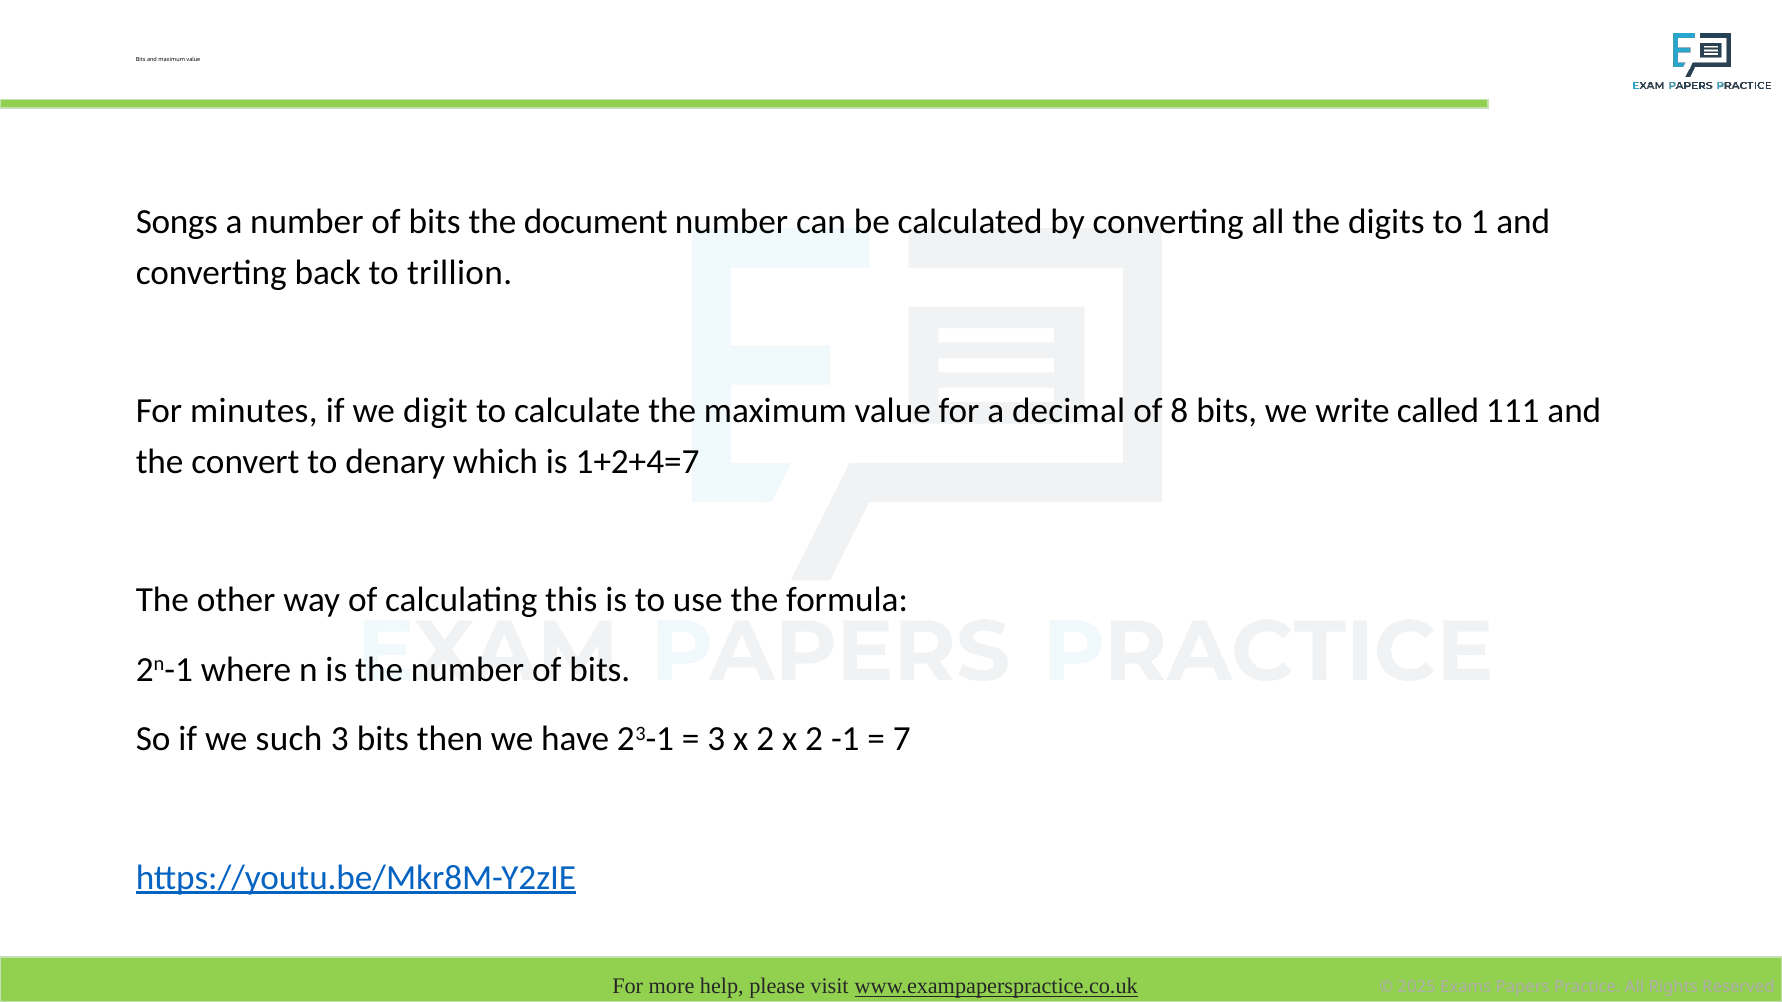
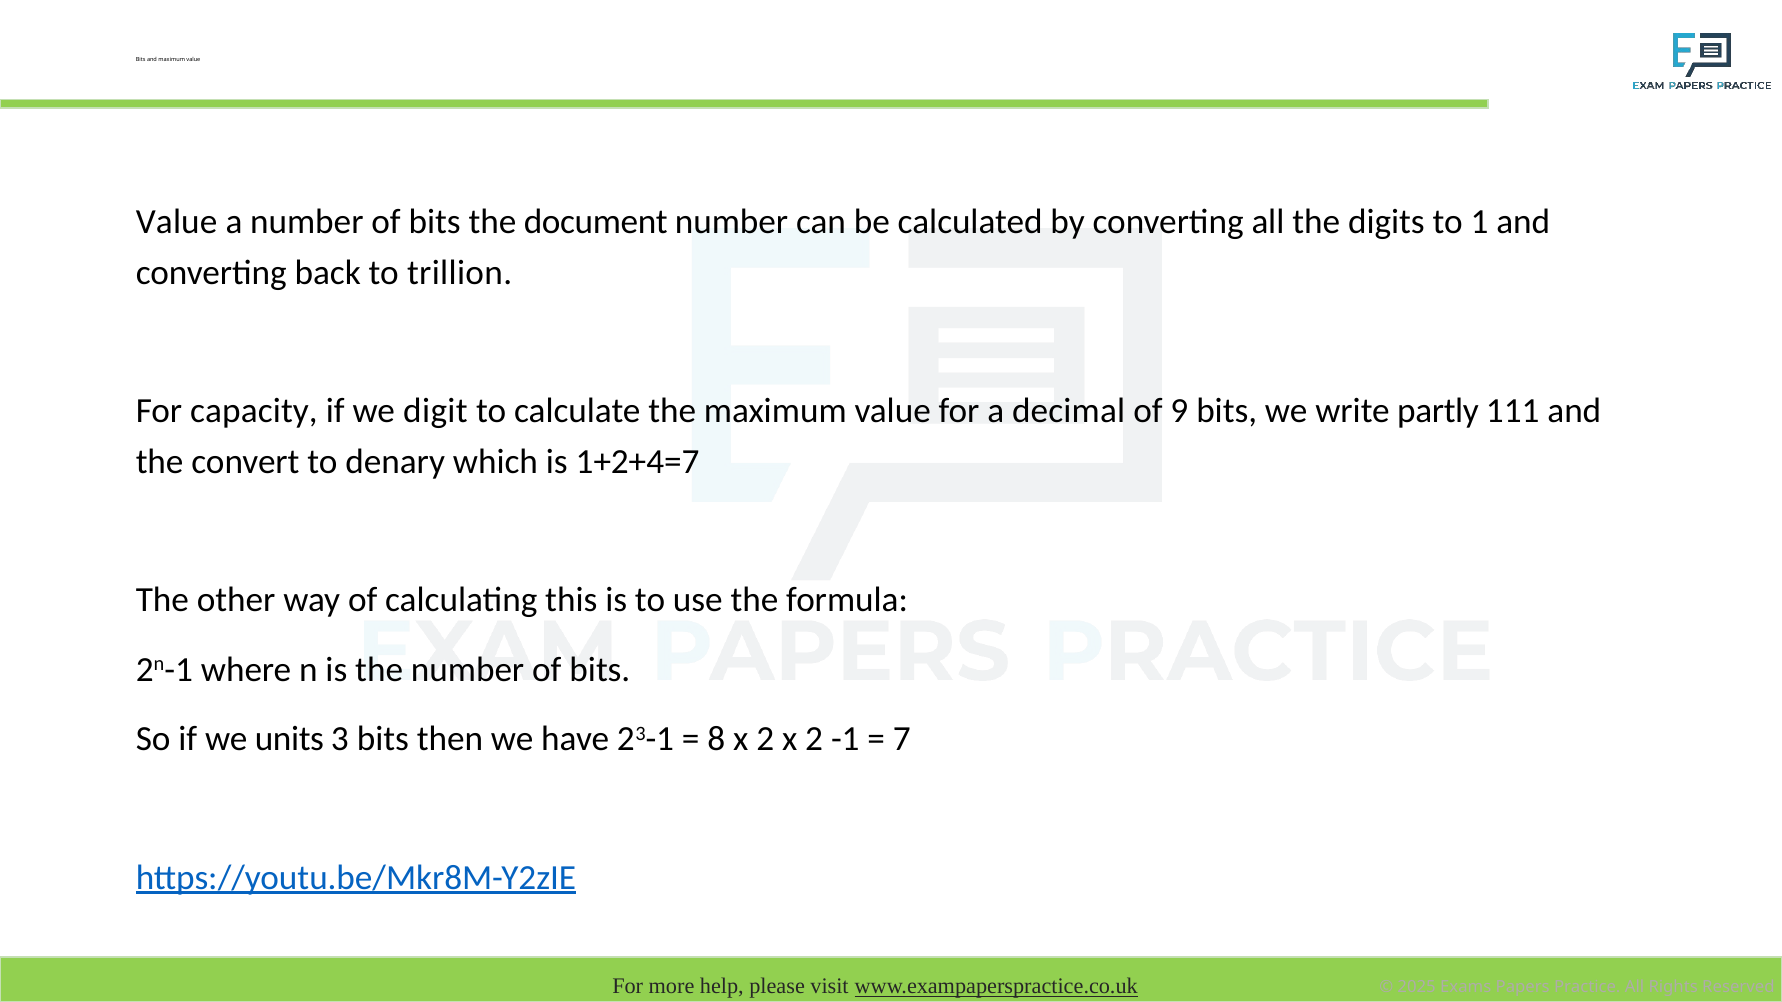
Songs: Songs -> Value (177, 222)
minutes: minutes -> capacity (254, 411)
8: 8 -> 9 (1179, 411)
called: called -> partly (1438, 411)
such: such -> units (289, 739)
3: 3 -> 8 (716, 739)
